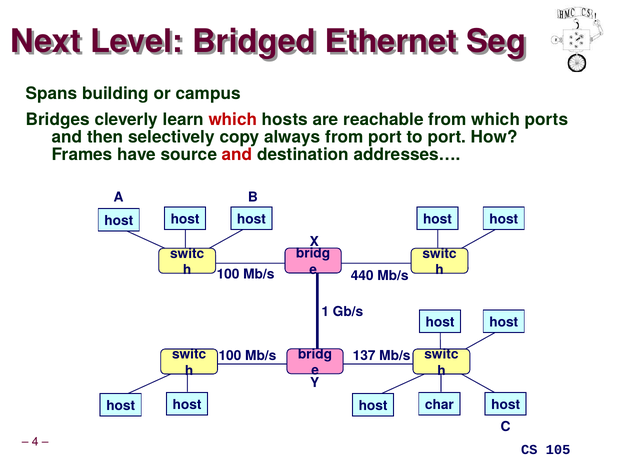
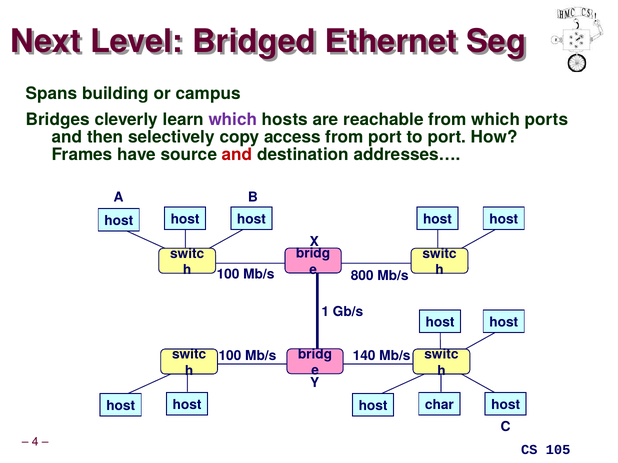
which colour: red -> purple (233, 120)
always: always -> access (292, 137)
440: 440 -> 800 (362, 276)
137: 137 -> 140 (364, 356)
